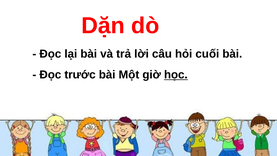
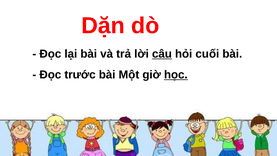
câu underline: none -> present (162, 54)
